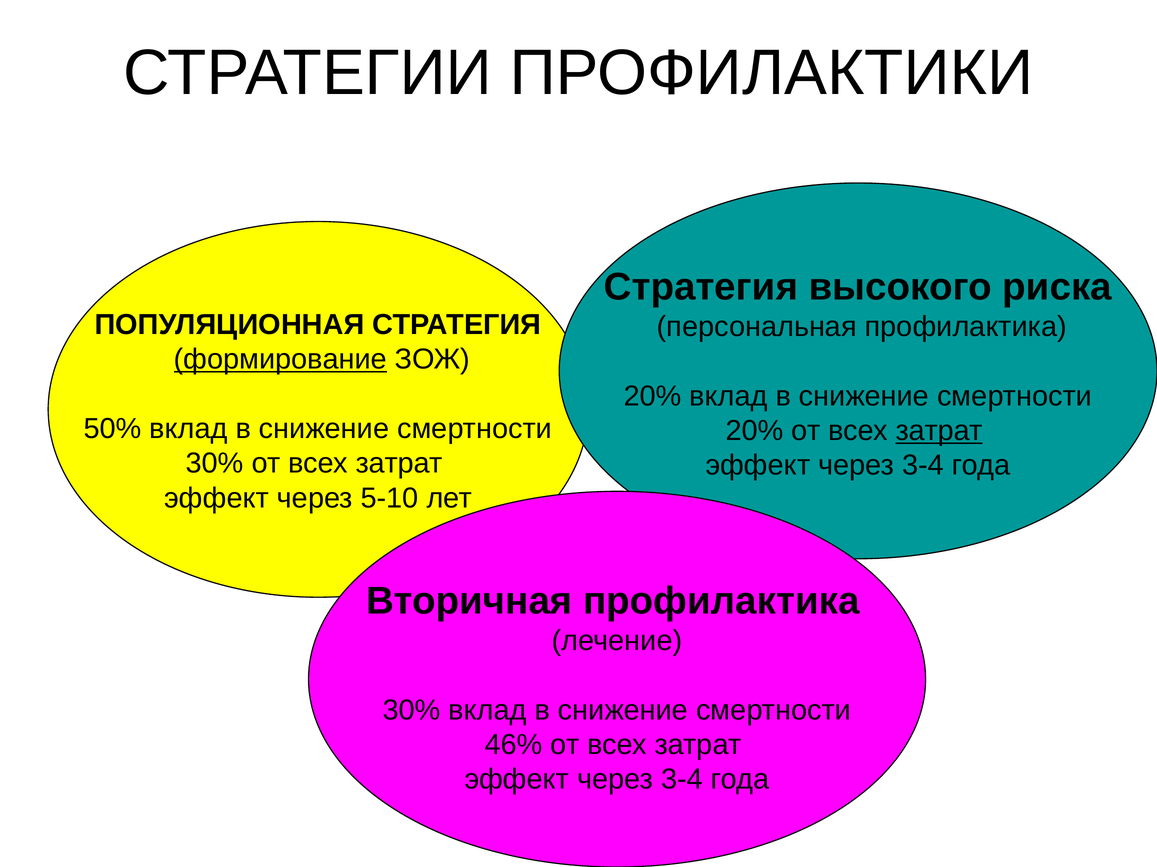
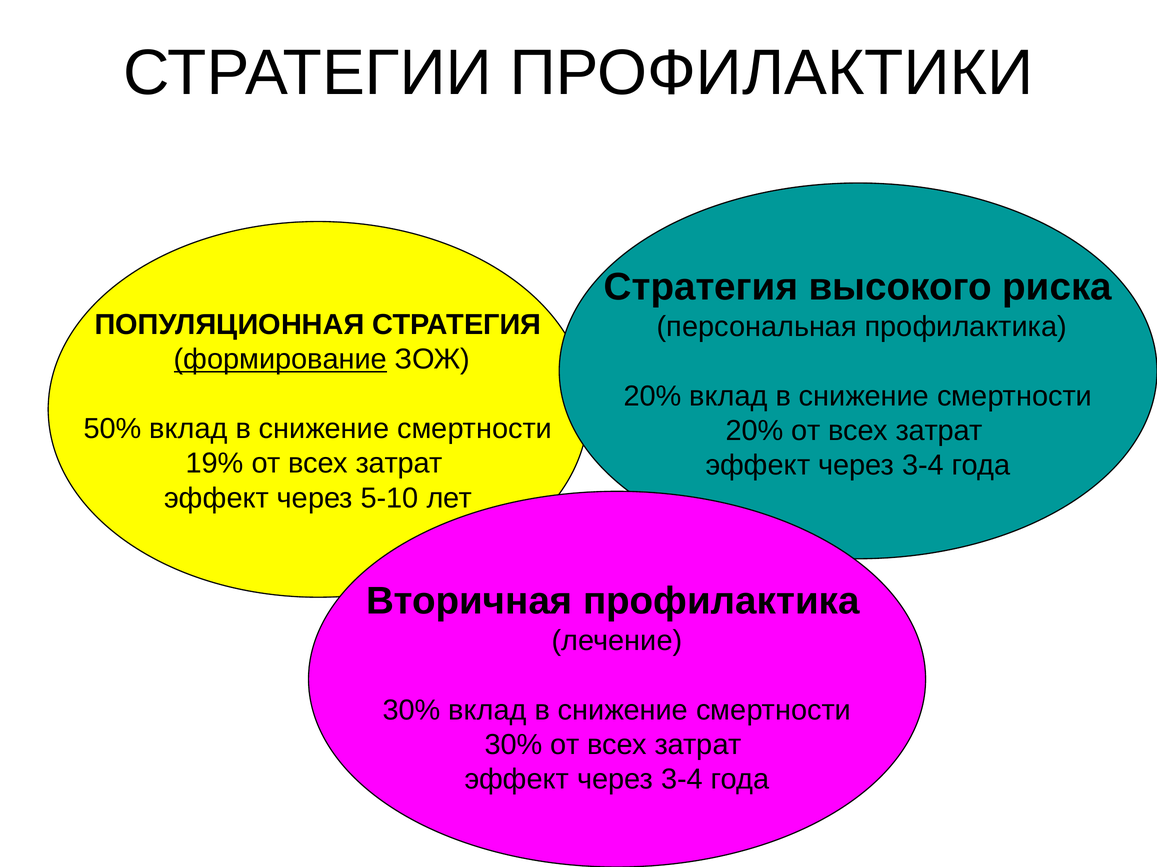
затрат underline: present -> none (939, 431)
30%: 30% -> 19% (215, 464)
46%: 46% -> 30% (514, 745)
